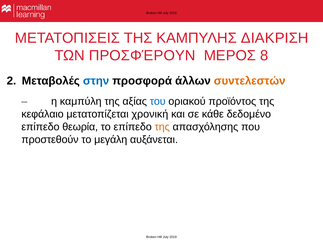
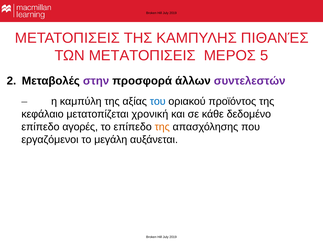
ΔΙΑΚΡΙΣΗ: ΔΙΑΚΡΙΣΗ -> ΠΙΘΑΝΈΣ (275, 38)
ΤΩΝ ΠΡΟΣΦΈΡΟΥΝ: ΠΡΟΣΦΈΡΟΥΝ -> ΜΕΤΑΤΟΠΙΣΕΙΣ (142, 55)
8: 8 -> 5 (264, 55)
στην colour: blue -> purple (96, 81)
συντελεστών colour: orange -> purple (250, 81)
θεωρία: θεωρία -> αγορές (80, 127)
προστεθούν: προστεθούν -> εργαζόμενοι (50, 139)
